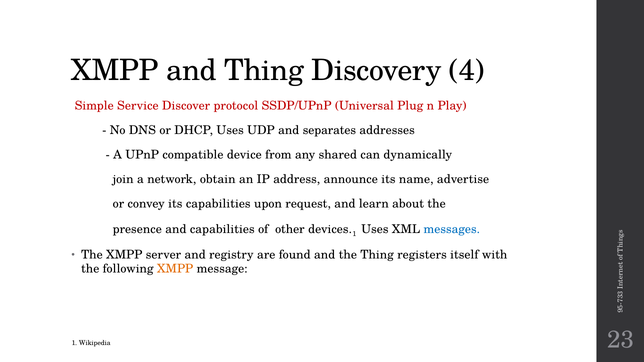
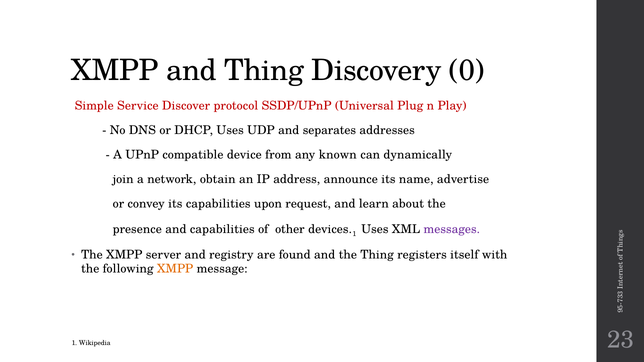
4: 4 -> 0 (467, 71)
shared: shared -> known (338, 155)
messages colour: blue -> purple (452, 230)
